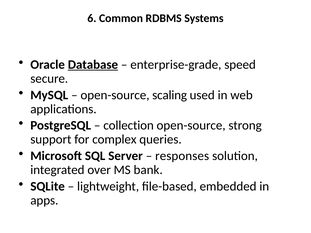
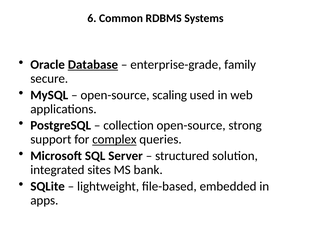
speed: speed -> family (240, 65)
complex underline: none -> present (114, 140)
responses: responses -> structured (182, 156)
over: over -> sites (99, 170)
